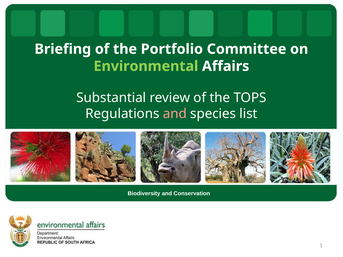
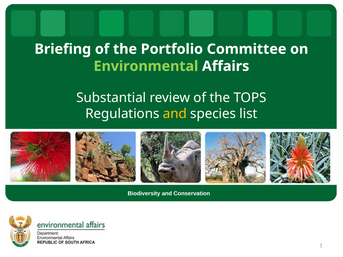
and colour: pink -> yellow (175, 114)
